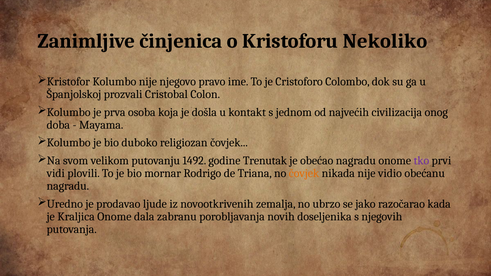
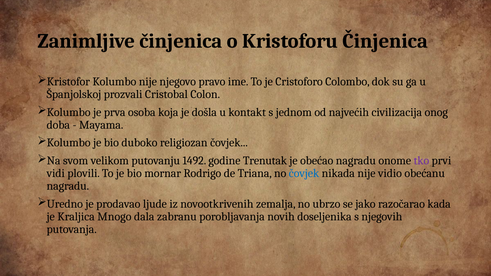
Kristoforu Nekoliko: Nekoliko -> Činjenica (385, 41)
čovjek colour: orange -> blue (304, 173)
Kraljica Onome: Onome -> Mnogo (114, 217)
